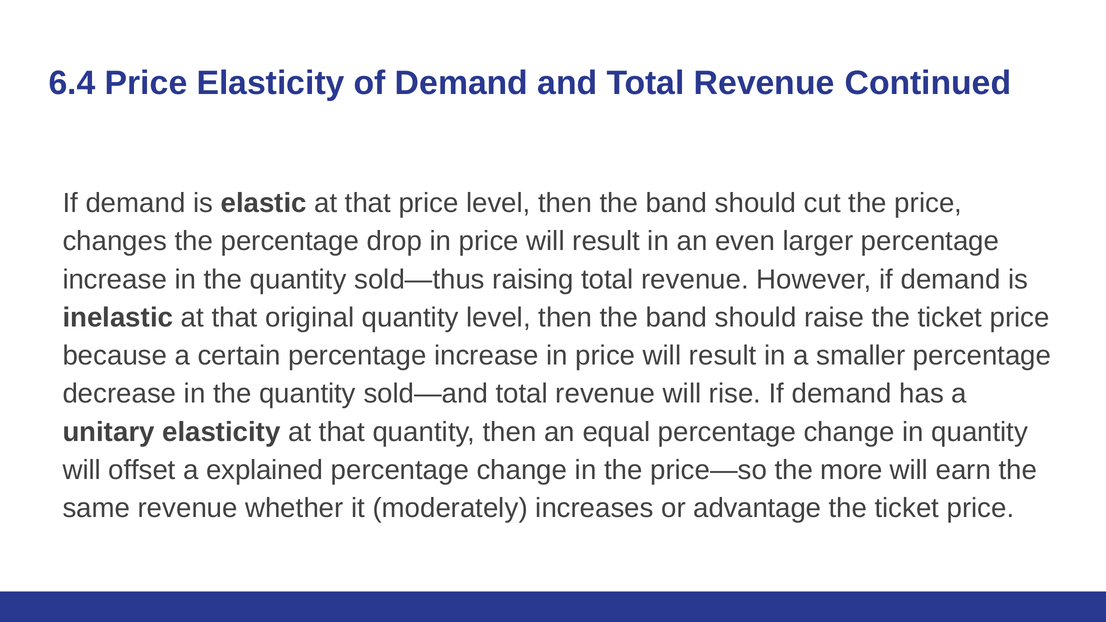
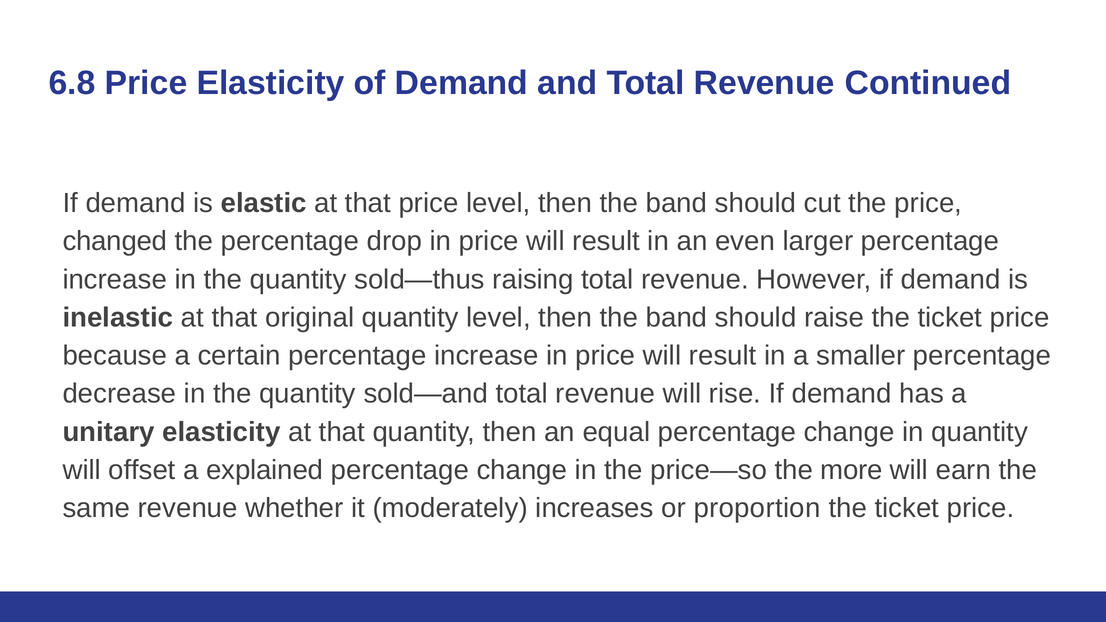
6.4: 6.4 -> 6.8 (72, 83)
changes: changes -> changed (115, 241)
advantage: advantage -> proportion (757, 508)
